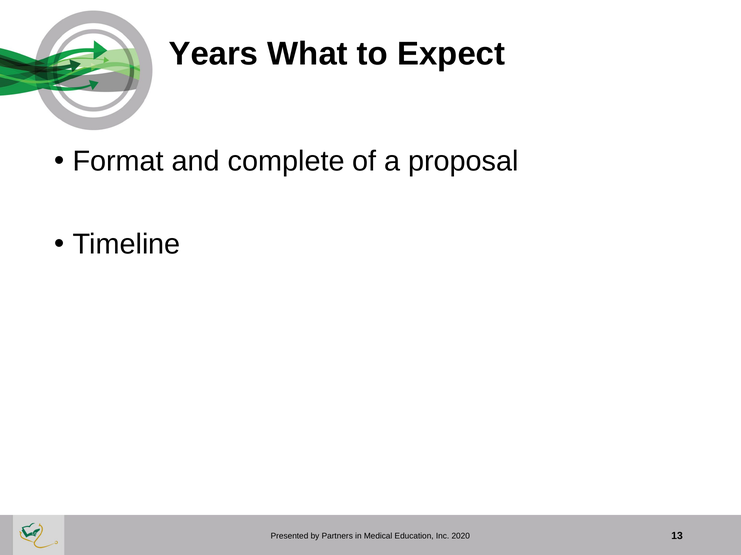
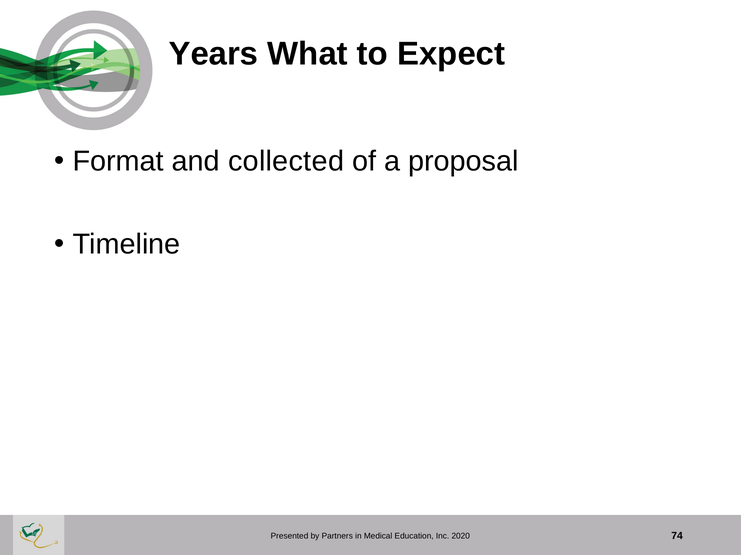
complete: complete -> collected (286, 162)
13: 13 -> 74 (677, 537)
